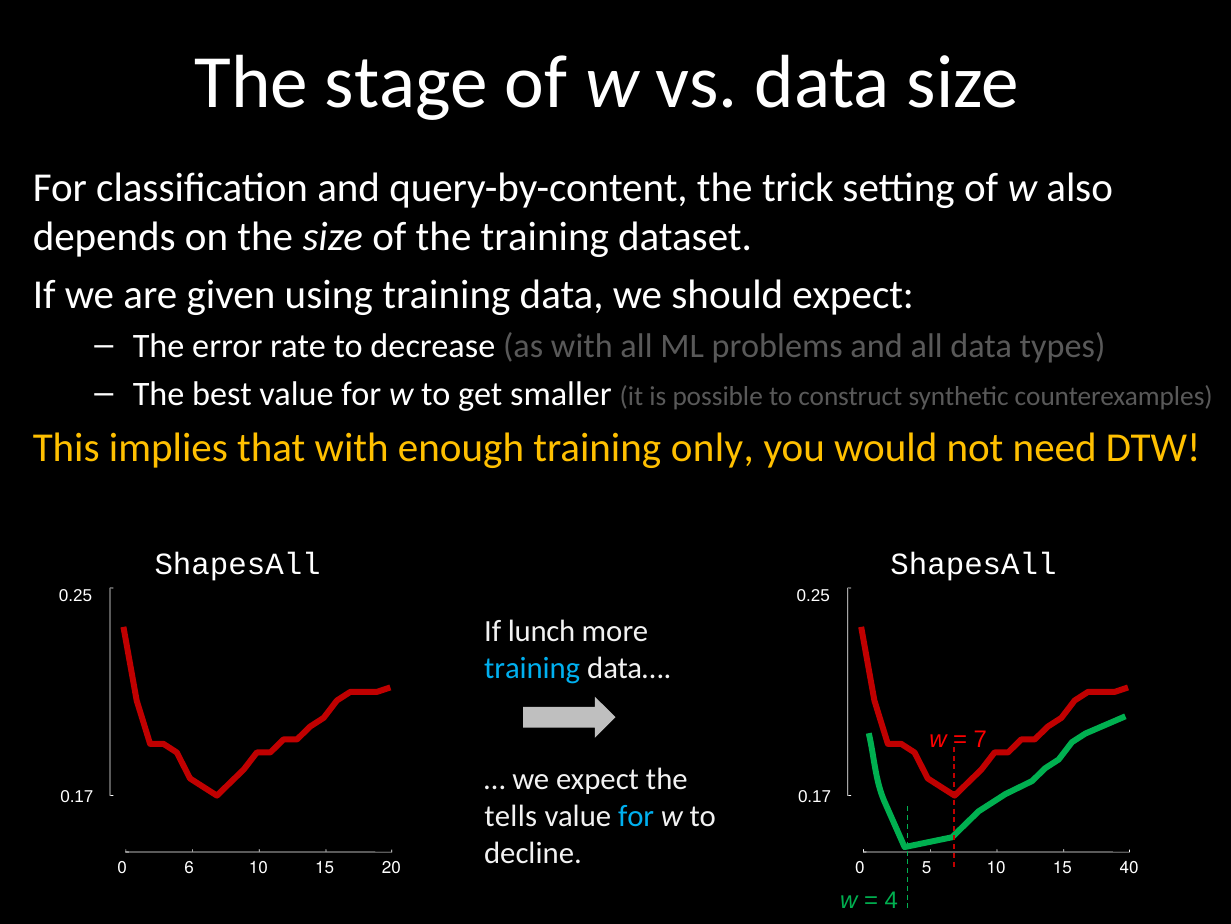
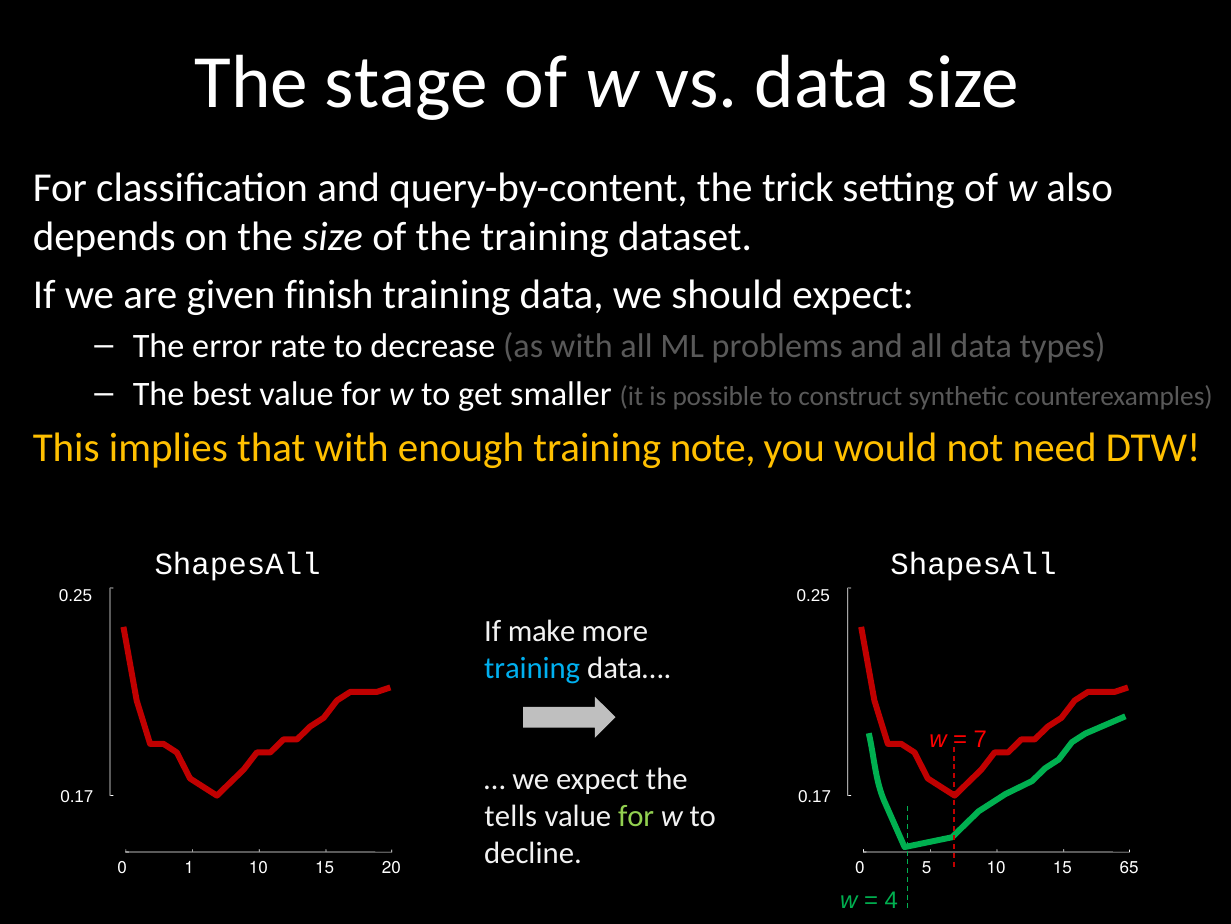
using: using -> finish (329, 294)
only: only -> note (713, 447)
lunch: lunch -> make (542, 631)
for colour: light blue -> light green (636, 815)
6: 6 -> 1 (189, 868)
40: 40 -> 65 (1129, 868)
